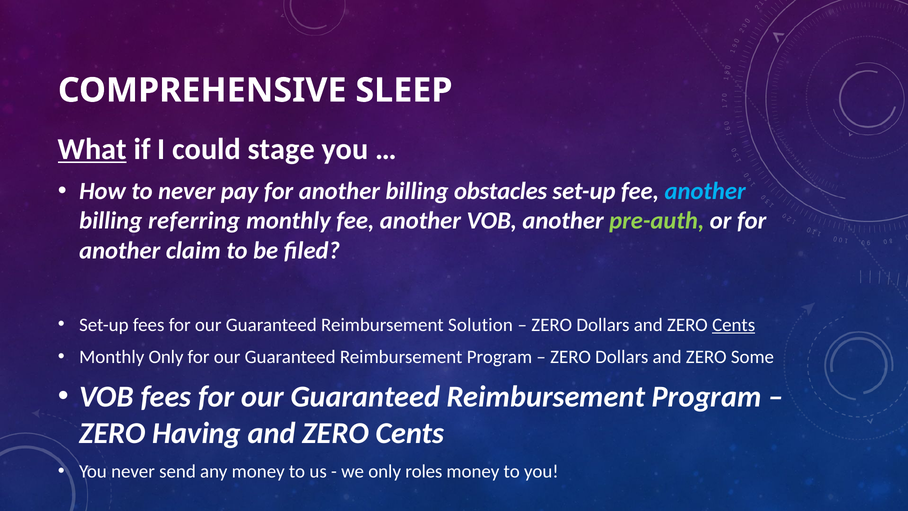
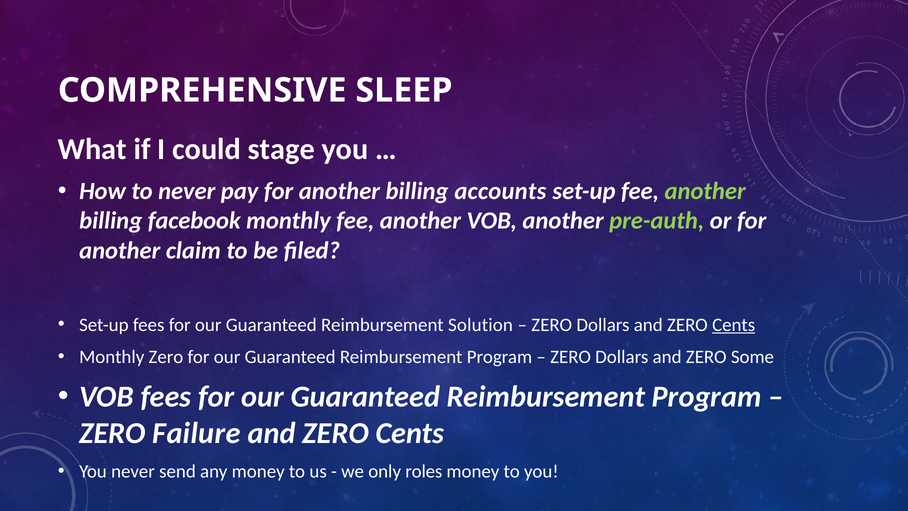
What underline: present -> none (92, 149)
obstacles: obstacles -> accounts (500, 191)
another colour: light blue -> light green (705, 191)
referring: referring -> facebook (194, 221)
Monthly Only: Only -> Zero (166, 357)
Having: Having -> Failure (196, 433)
